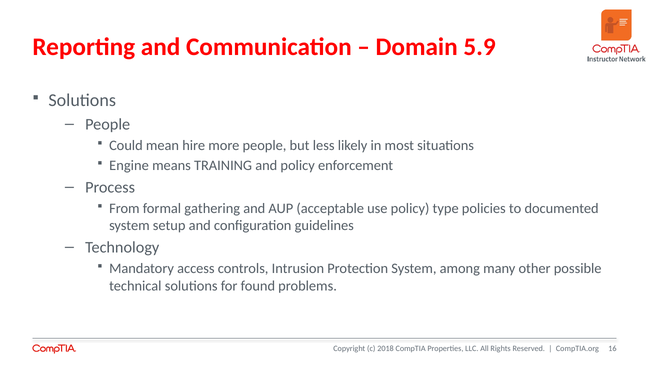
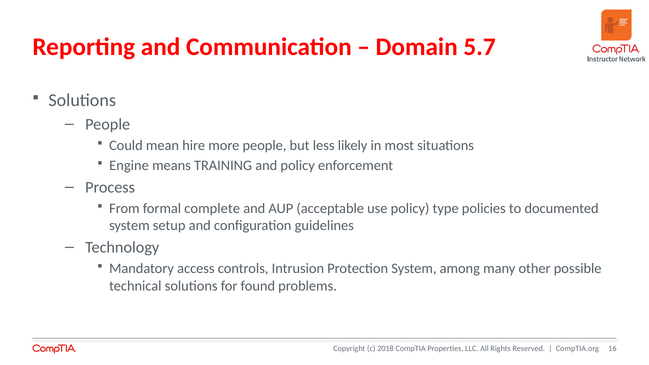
5.9: 5.9 -> 5.7 (480, 47)
gathering: gathering -> complete (212, 208)
